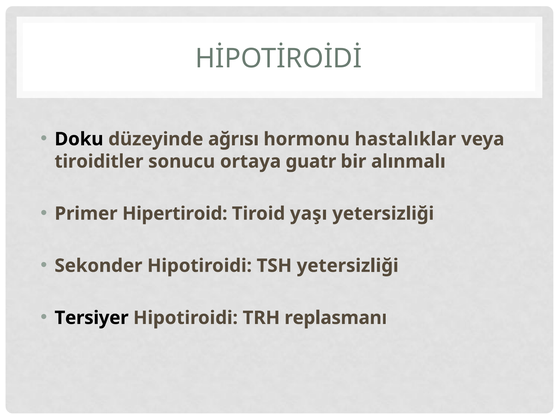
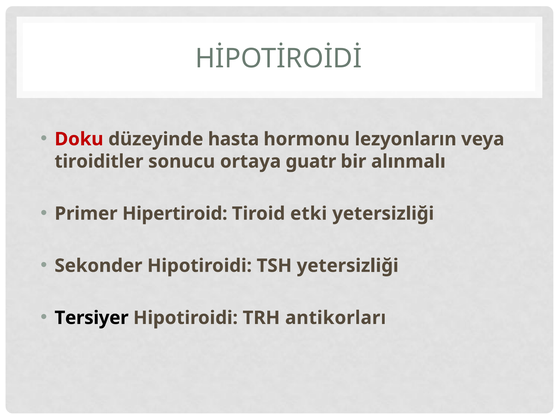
Doku colour: black -> red (79, 139)
ağrısı: ağrısı -> hasta (234, 139)
hastalıklar: hastalıklar -> lezyonların (406, 139)
yaşı: yaşı -> etki (309, 214)
replasmanı: replasmanı -> antikorları (336, 318)
